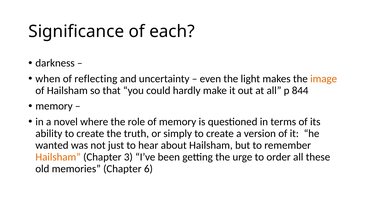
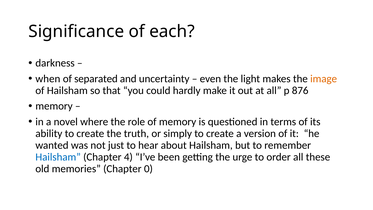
reflecting: reflecting -> separated (96, 79)
844: 844 -> 876 (300, 90)
Hailsham colour: orange -> blue (58, 157)
3: 3 -> 4 (128, 157)
6: 6 -> 0 (148, 169)
